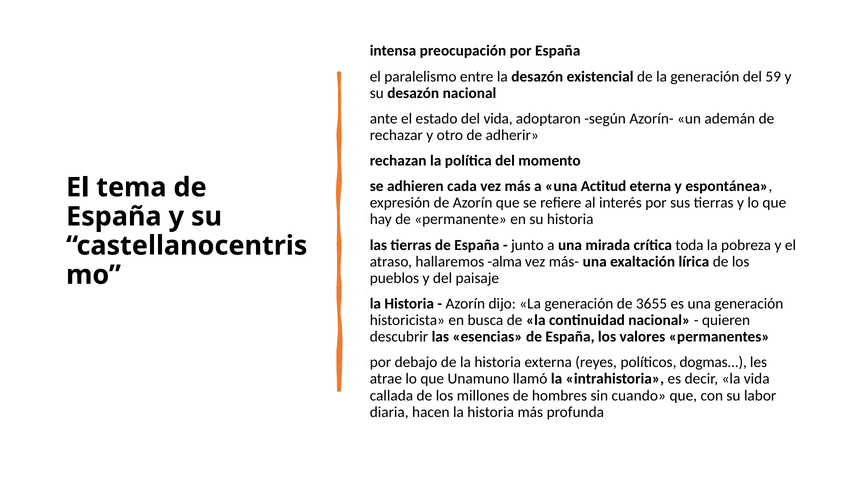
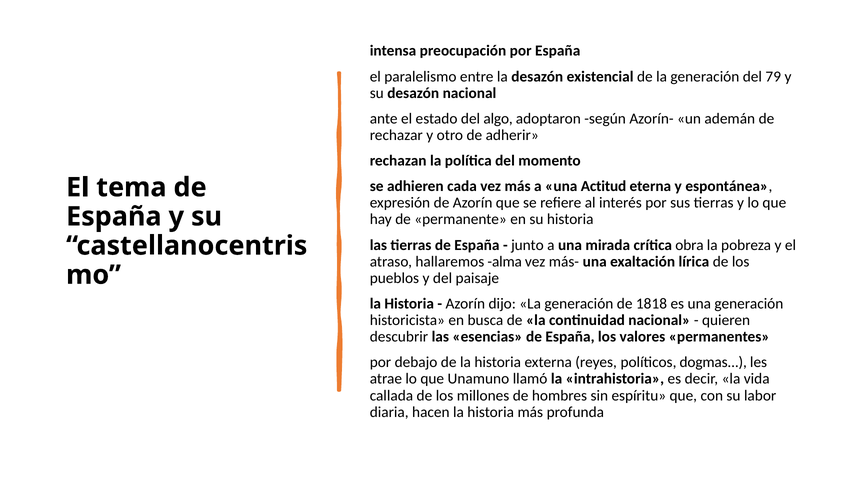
59: 59 -> 79 (773, 77)
del vida: vida -> algo (498, 119)
toda: toda -> obra (690, 245)
3655: 3655 -> 1818 (652, 304)
cuando: cuando -> espíritu (639, 395)
